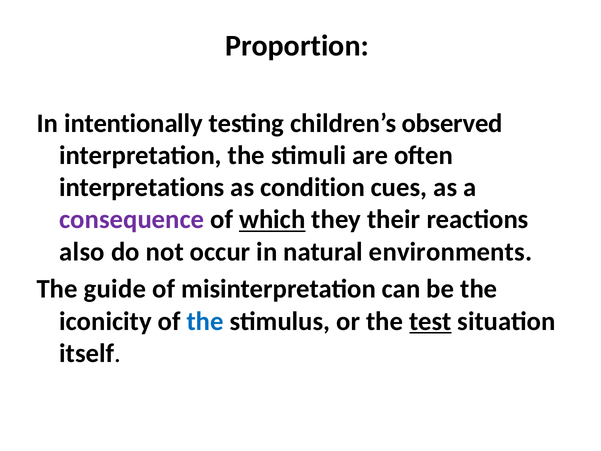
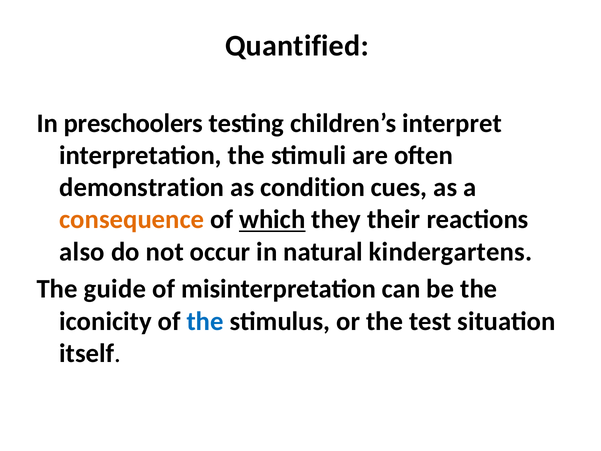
Proportion: Proportion -> Quantified (297, 46)
intentionally: intentionally -> preschoolers (134, 123)
observed: observed -> interpret (452, 123)
interpretations: interpretations -> demonstration (142, 187)
consequence colour: purple -> orange (132, 219)
environments: environments -> kindergartens (451, 252)
test underline: present -> none (430, 321)
